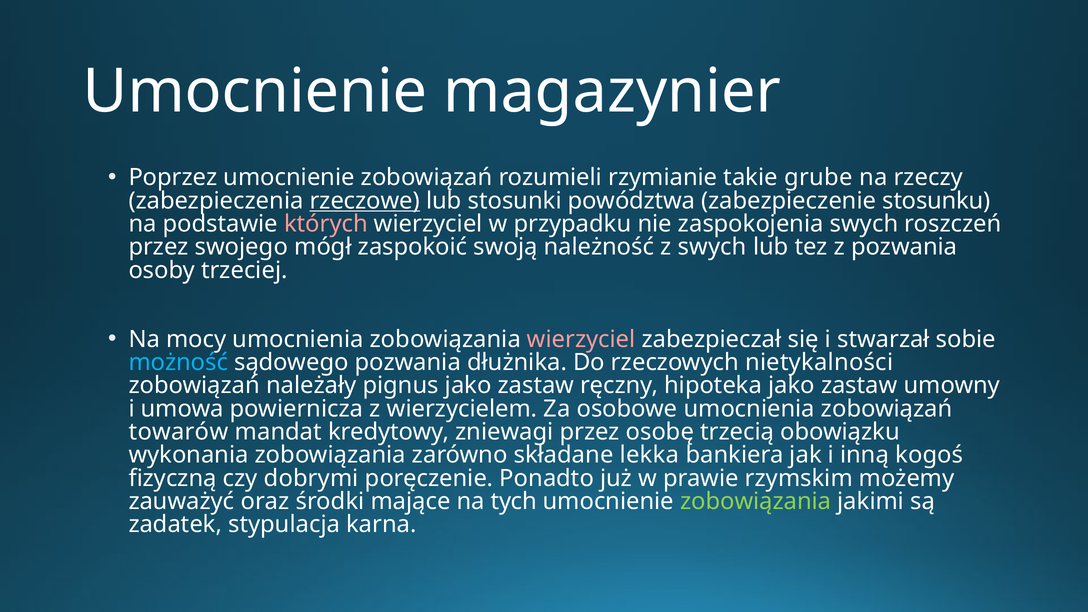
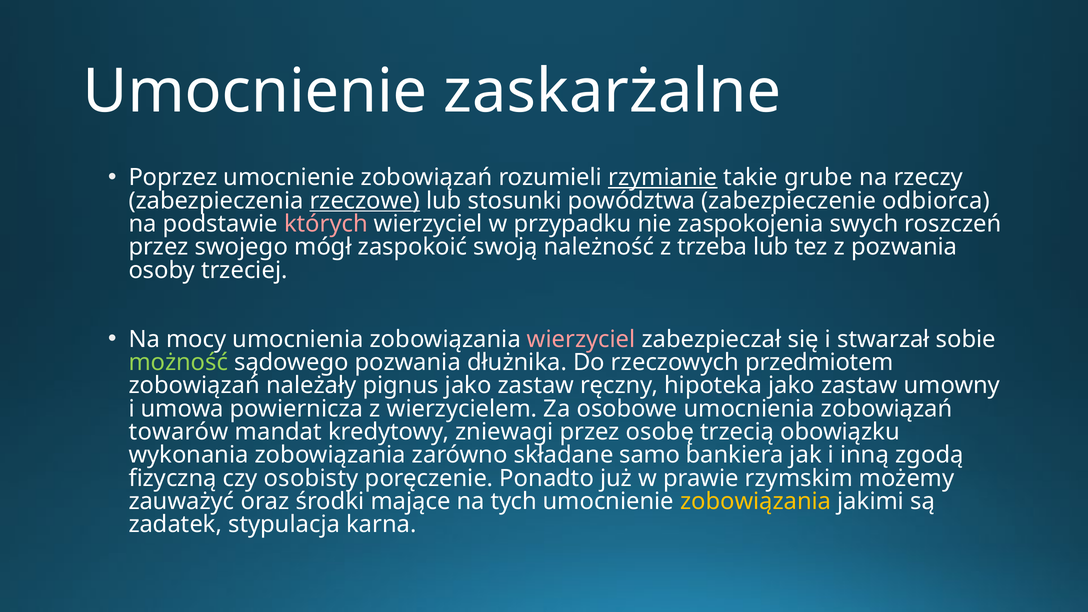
magazynier: magazynier -> zaskarżalne (612, 91)
rzymianie underline: none -> present (663, 178)
stosunku: stosunku -> odbiorca (936, 201)
z swych: swych -> trzeba (712, 247)
możność colour: light blue -> light green (178, 362)
nietykalności: nietykalności -> przedmiotem (819, 362)
lekka: lekka -> samo (650, 455)
kogoś: kogoś -> zgodą (929, 455)
dobrymi: dobrymi -> osobisty (311, 478)
zobowiązania colour: light green -> yellow (756, 501)
